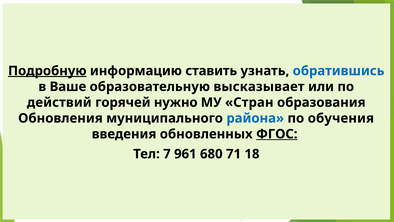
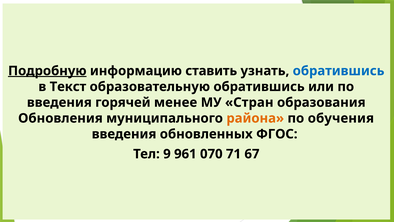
Ваше: Ваше -> Текст (68, 87)
образовательную высказывает: высказывает -> обратившись (259, 87)
действий: действий -> введения (59, 102)
нужно: нужно -> менее (176, 102)
района colour: blue -> orange (255, 118)
ФГОС underline: present -> none (277, 134)
7: 7 -> 9 (167, 154)
680: 680 -> 070 (211, 154)
18: 18 -> 67 (252, 154)
